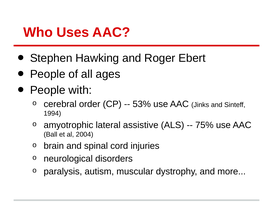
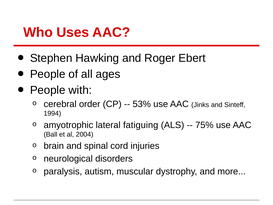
assistive: assistive -> fatiguing (141, 125)
